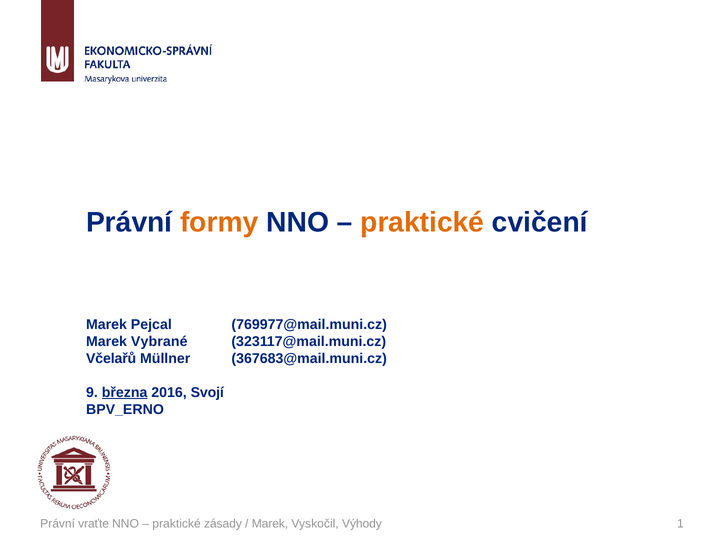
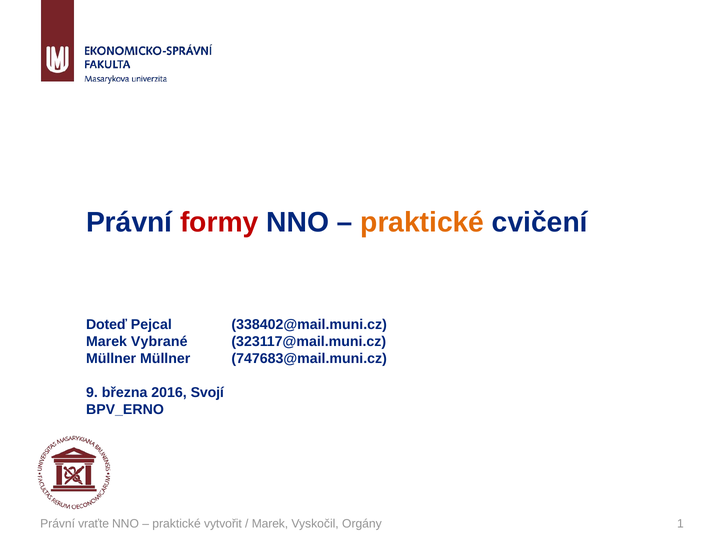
formy colour: orange -> red (219, 222)
Marek: Marek -> Doteď (107, 324)
769977@mail.muni.cz: 769977@mail.muni.cz -> 338402@mail.muni.cz (309, 324)
Včelařů: Včelařů -> Müllner (111, 358)
367683@mail.muni.cz: 367683@mail.muni.cz -> 747683@mail.muni.cz (309, 358)
března underline: present -> none (125, 392)
zásady: zásady -> vytvořit (223, 523)
Výhody: Výhody -> Orgány (362, 523)
